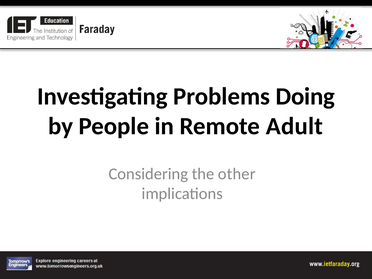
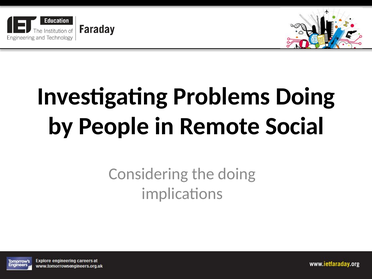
Adult: Adult -> Social (295, 126)
the other: other -> doing (237, 174)
